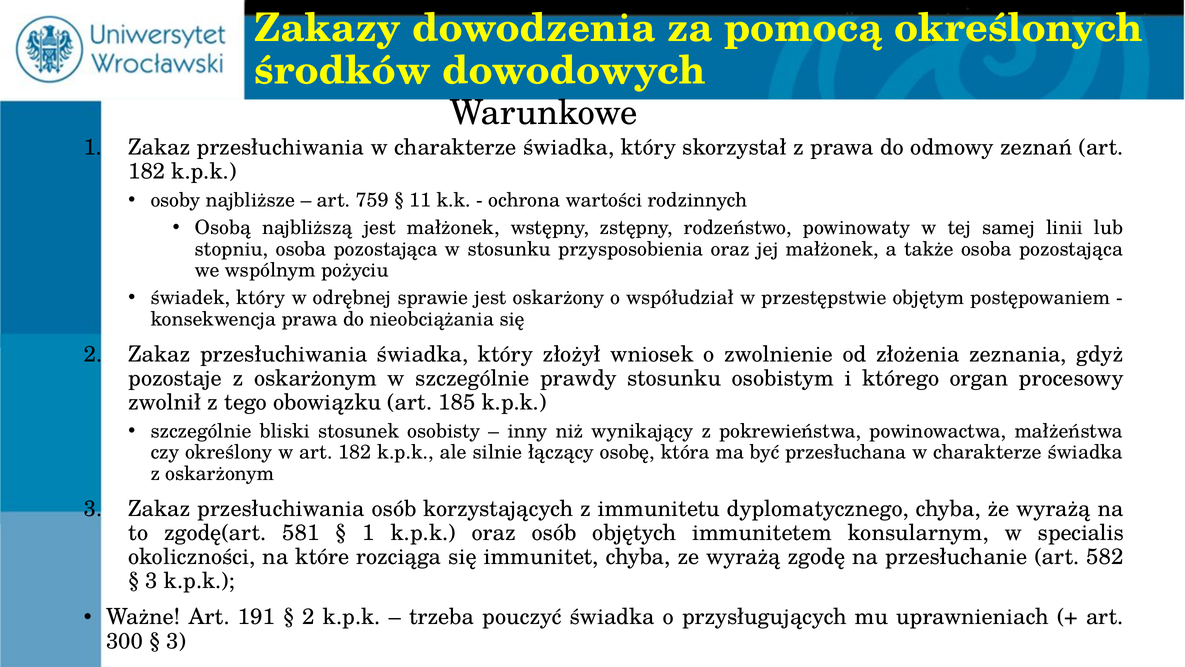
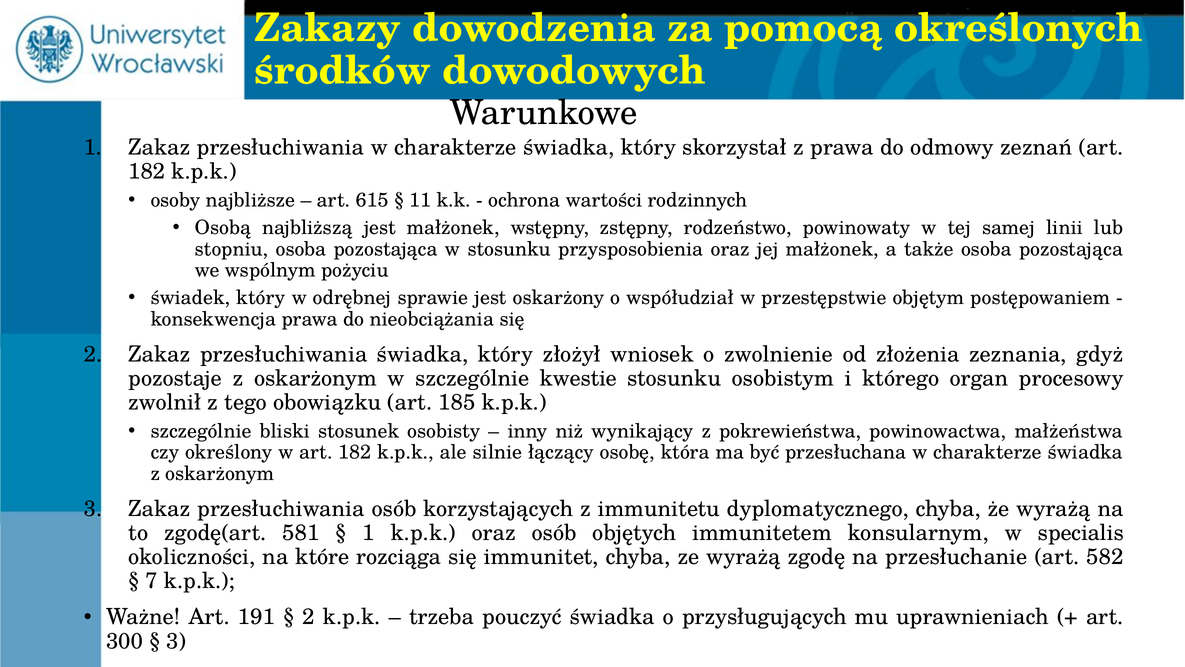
759: 759 -> 615 (372, 200)
prawdy: prawdy -> kwestie (578, 378)
3: 3 -> 7 (152, 580)
